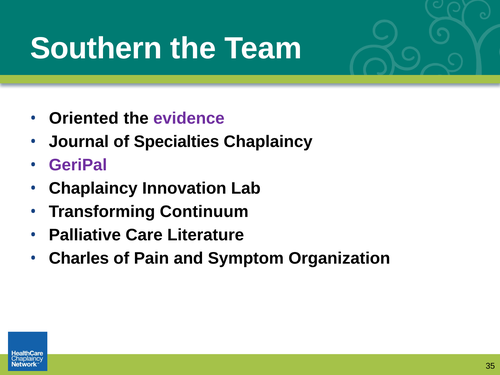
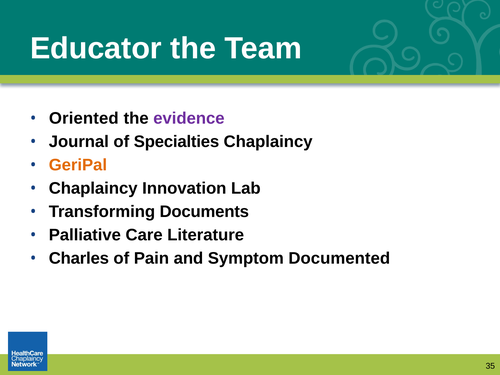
Southern: Southern -> Educator (96, 48)
GeriPal colour: purple -> orange (78, 165)
Continuum: Continuum -> Documents (204, 212)
Organization: Organization -> Documented (339, 258)
